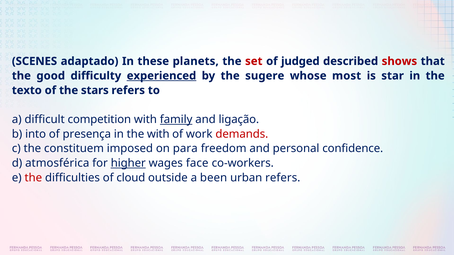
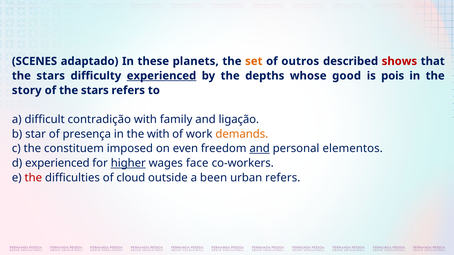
set colour: red -> orange (254, 61)
judged: judged -> outros (300, 61)
good: good -> stars (51, 76)
sugere: sugere -> depths (265, 76)
most: most -> good (347, 76)
star: star -> pois (393, 76)
texto: texto -> story (27, 90)
competition: competition -> contradição (99, 120)
family underline: present -> none (176, 120)
into: into -> star (36, 134)
demands colour: red -> orange (242, 134)
para: para -> even (185, 149)
and underline: none -> present (260, 149)
confidence: confidence -> elementos (353, 149)
d atmosférica: atmosférica -> experienced (57, 163)
